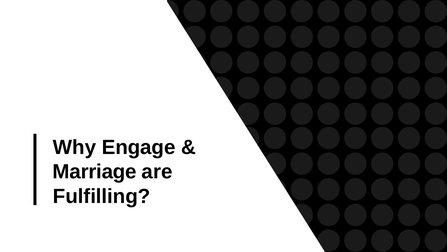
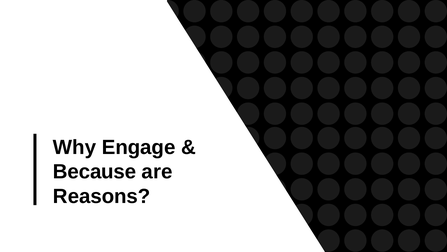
Marriage: Marriage -> Because (95, 171)
Fulfilling: Fulfilling -> Reasons (102, 196)
